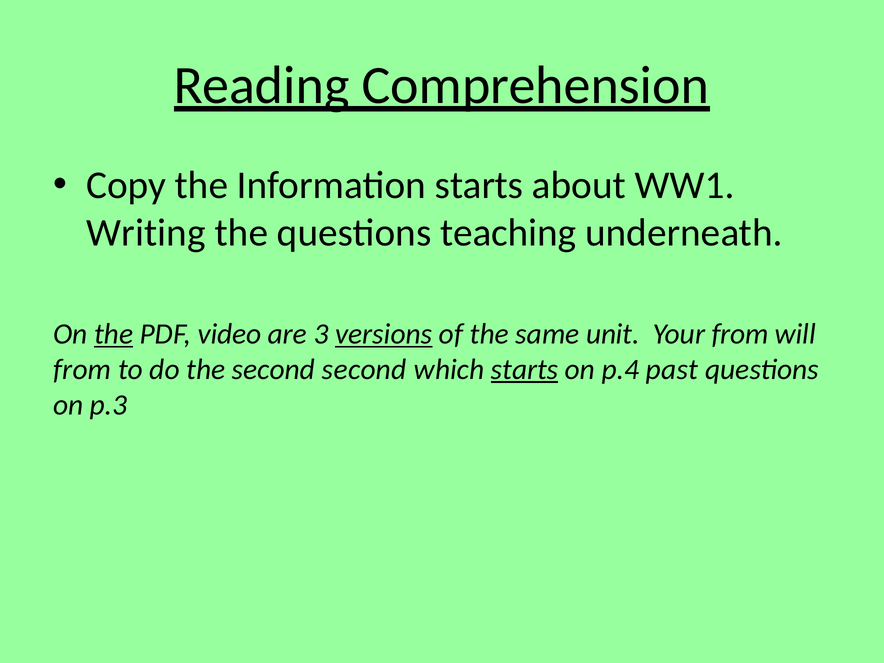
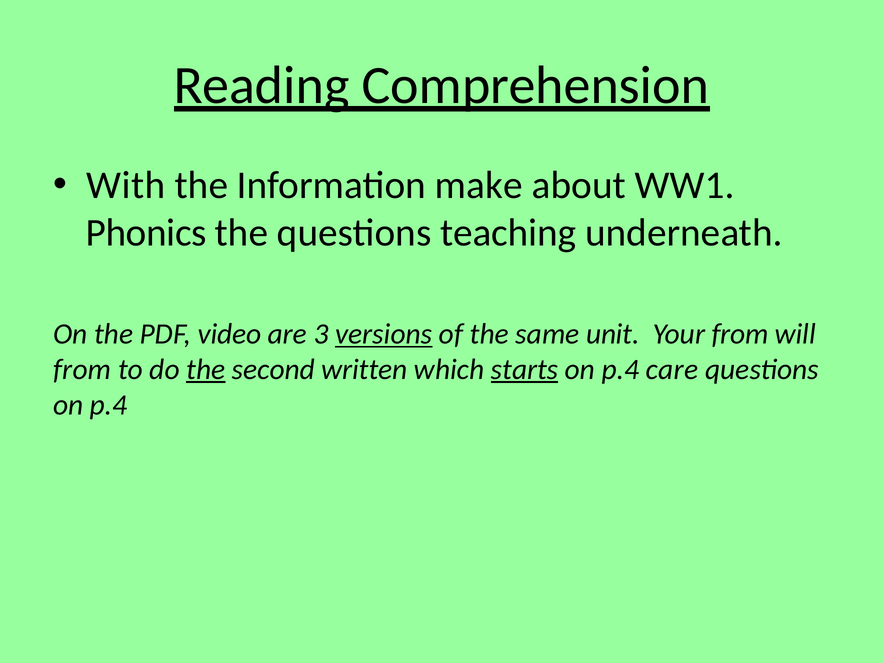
Copy: Copy -> With (126, 185)
Information starts: starts -> make (479, 185)
Writing: Writing -> Phonics (146, 233)
the underline: present -> none (114, 334)
the underline: none -> present (206, 369)
second second: second -> written (364, 369)
past: past -> care (672, 369)
p.3: p.3 -> p.4 (109, 405)
